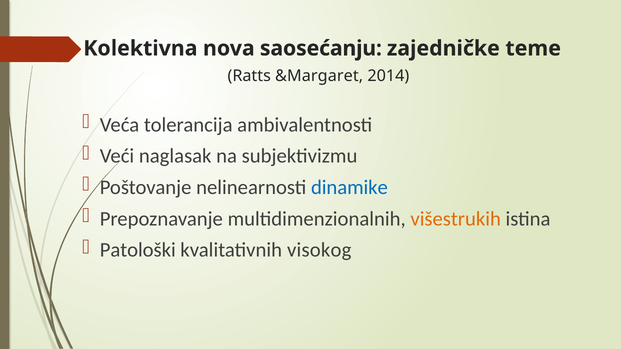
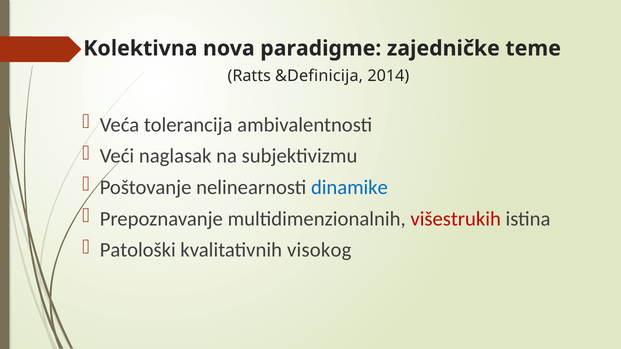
saosećanju: saosećanju -> paradigme (321, 48)
&Margaret: &Margaret -> &Definicija (319, 76)
višestrukih colour: orange -> red (456, 219)
